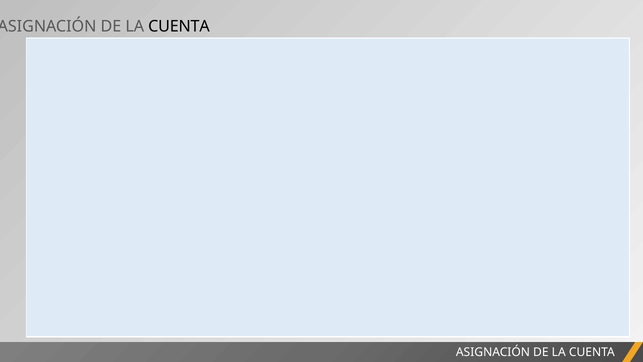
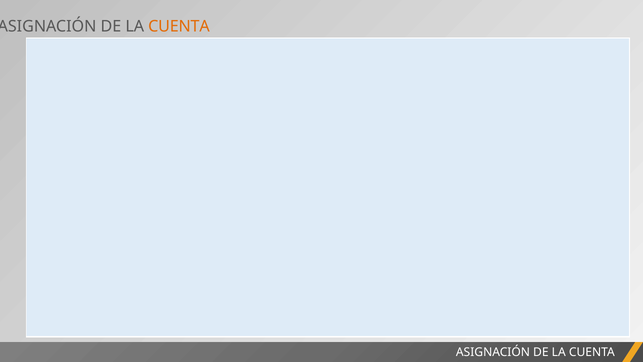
CUENTA colour: black -> orange (179, 26)
